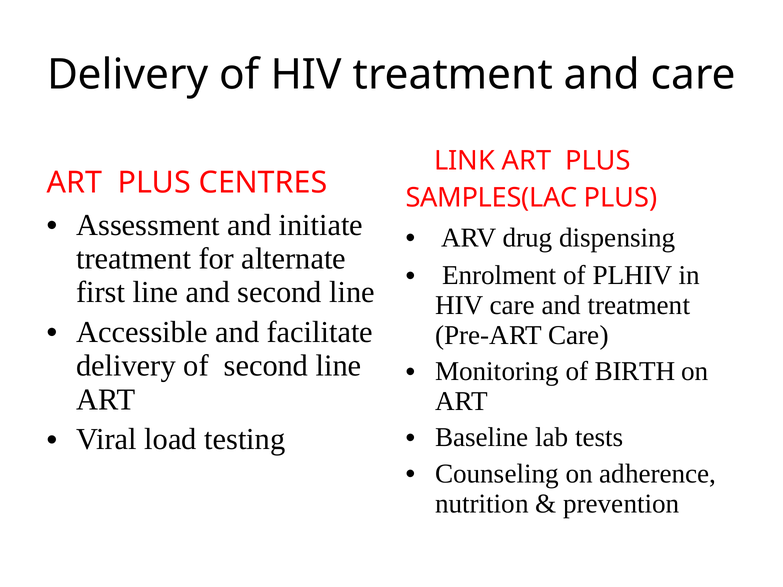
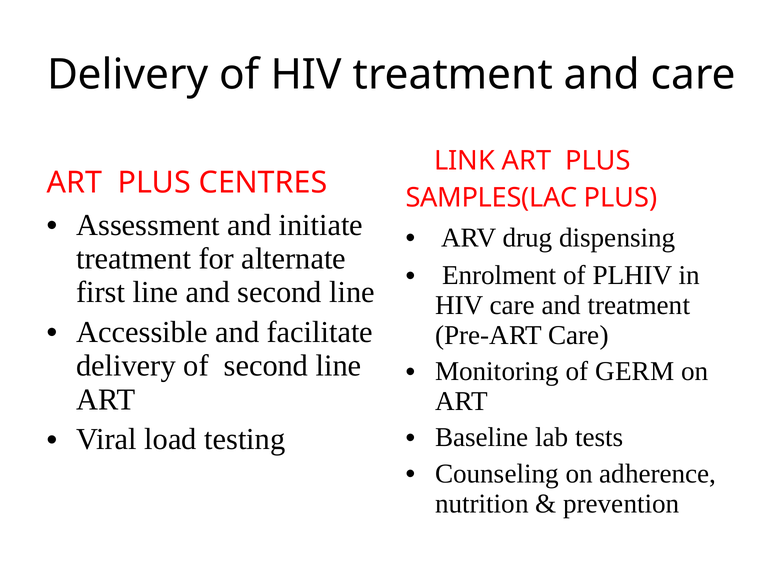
BIRTH: BIRTH -> GERM (635, 371)
